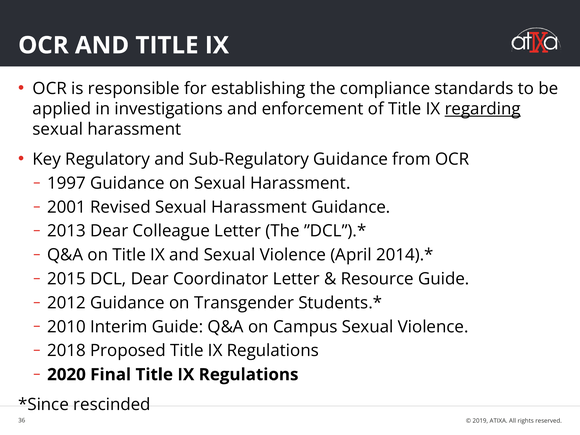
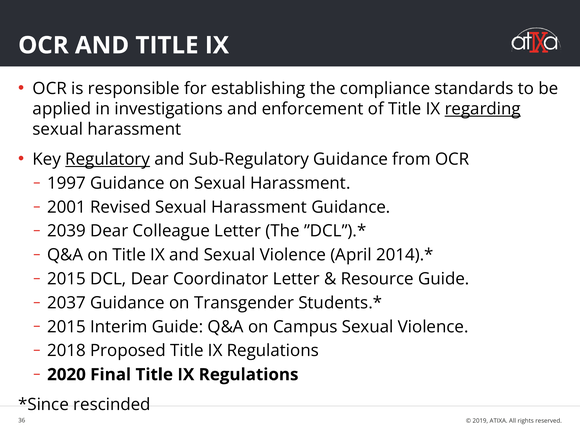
Regulatory underline: none -> present (108, 159)
2013: 2013 -> 2039 (66, 231)
2012: 2012 -> 2037 (66, 303)
2010: 2010 -> 2015 (66, 327)
